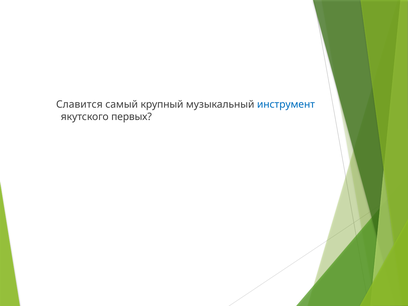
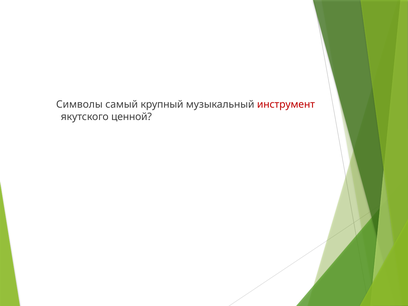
Славится: Славится -> Символы (79, 104)
инструмент colour: blue -> red (286, 104)
первых: первых -> ценной (132, 117)
